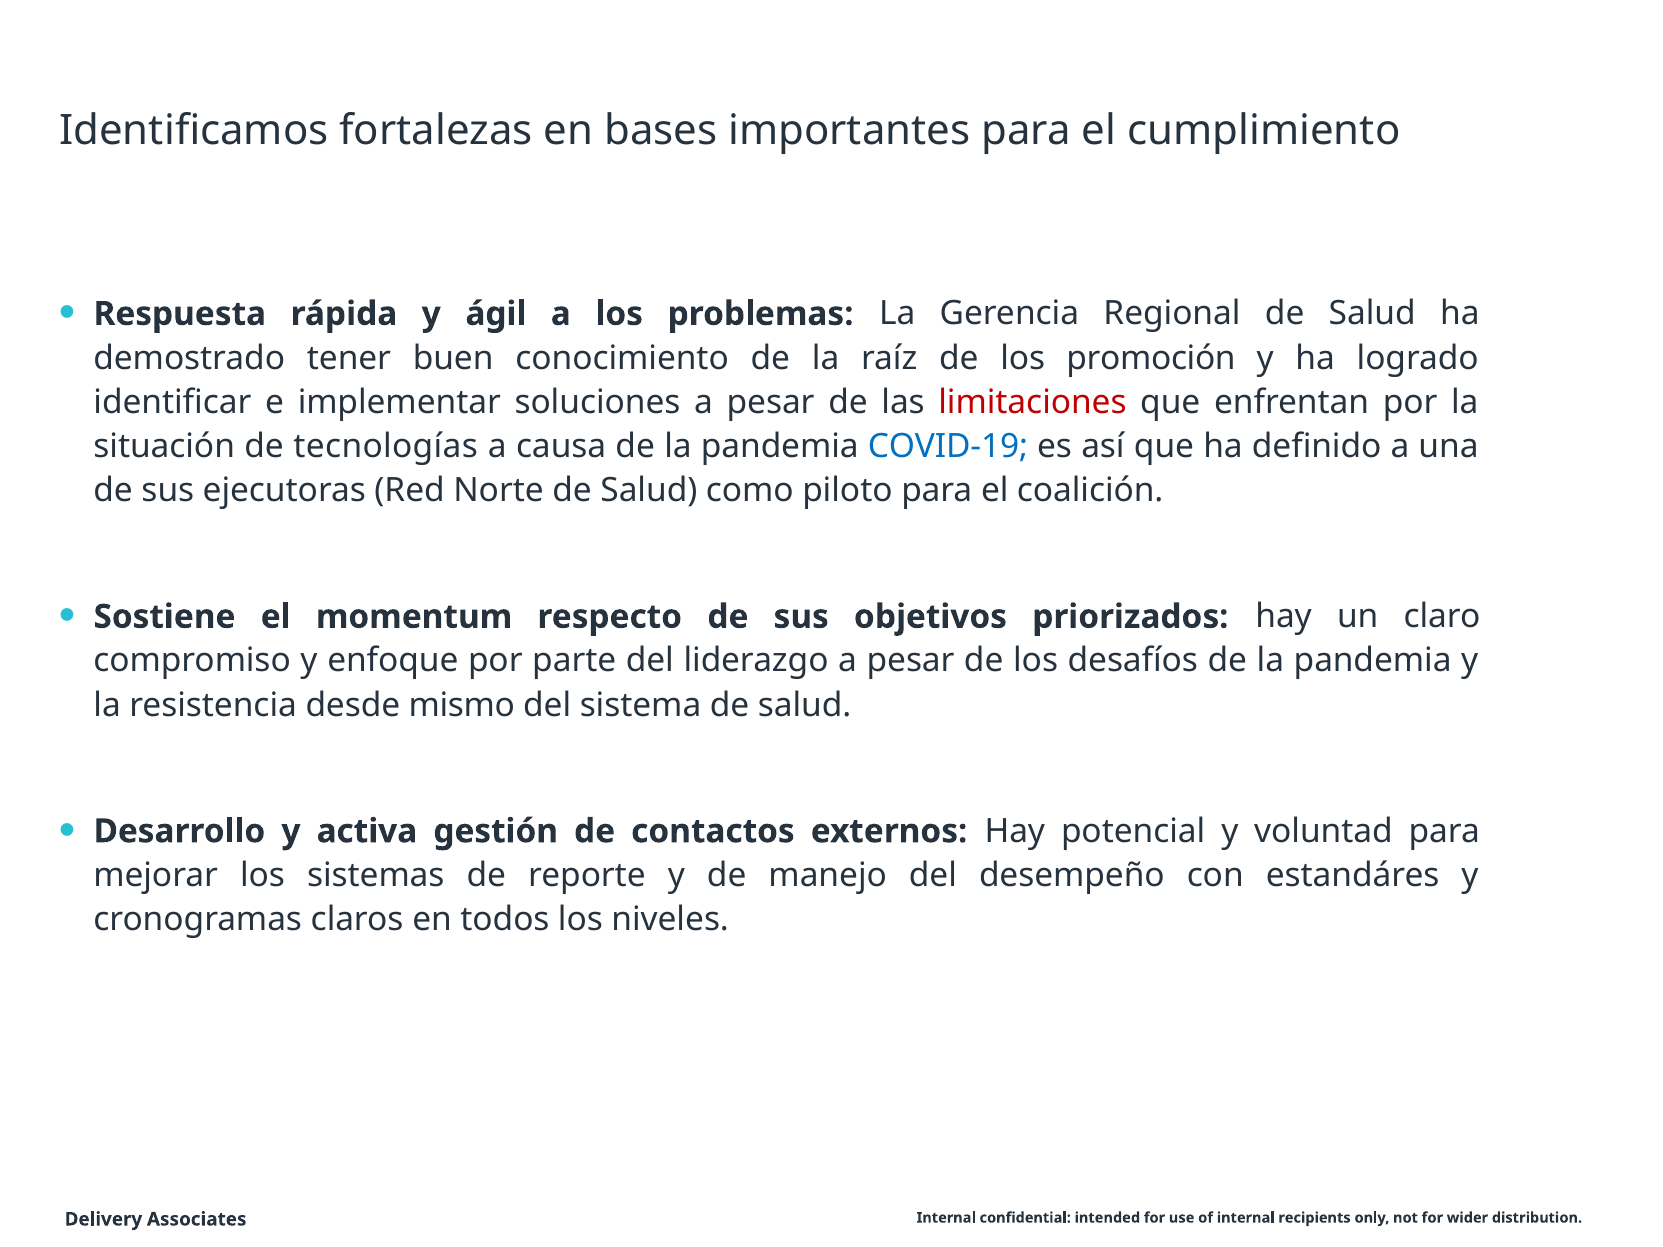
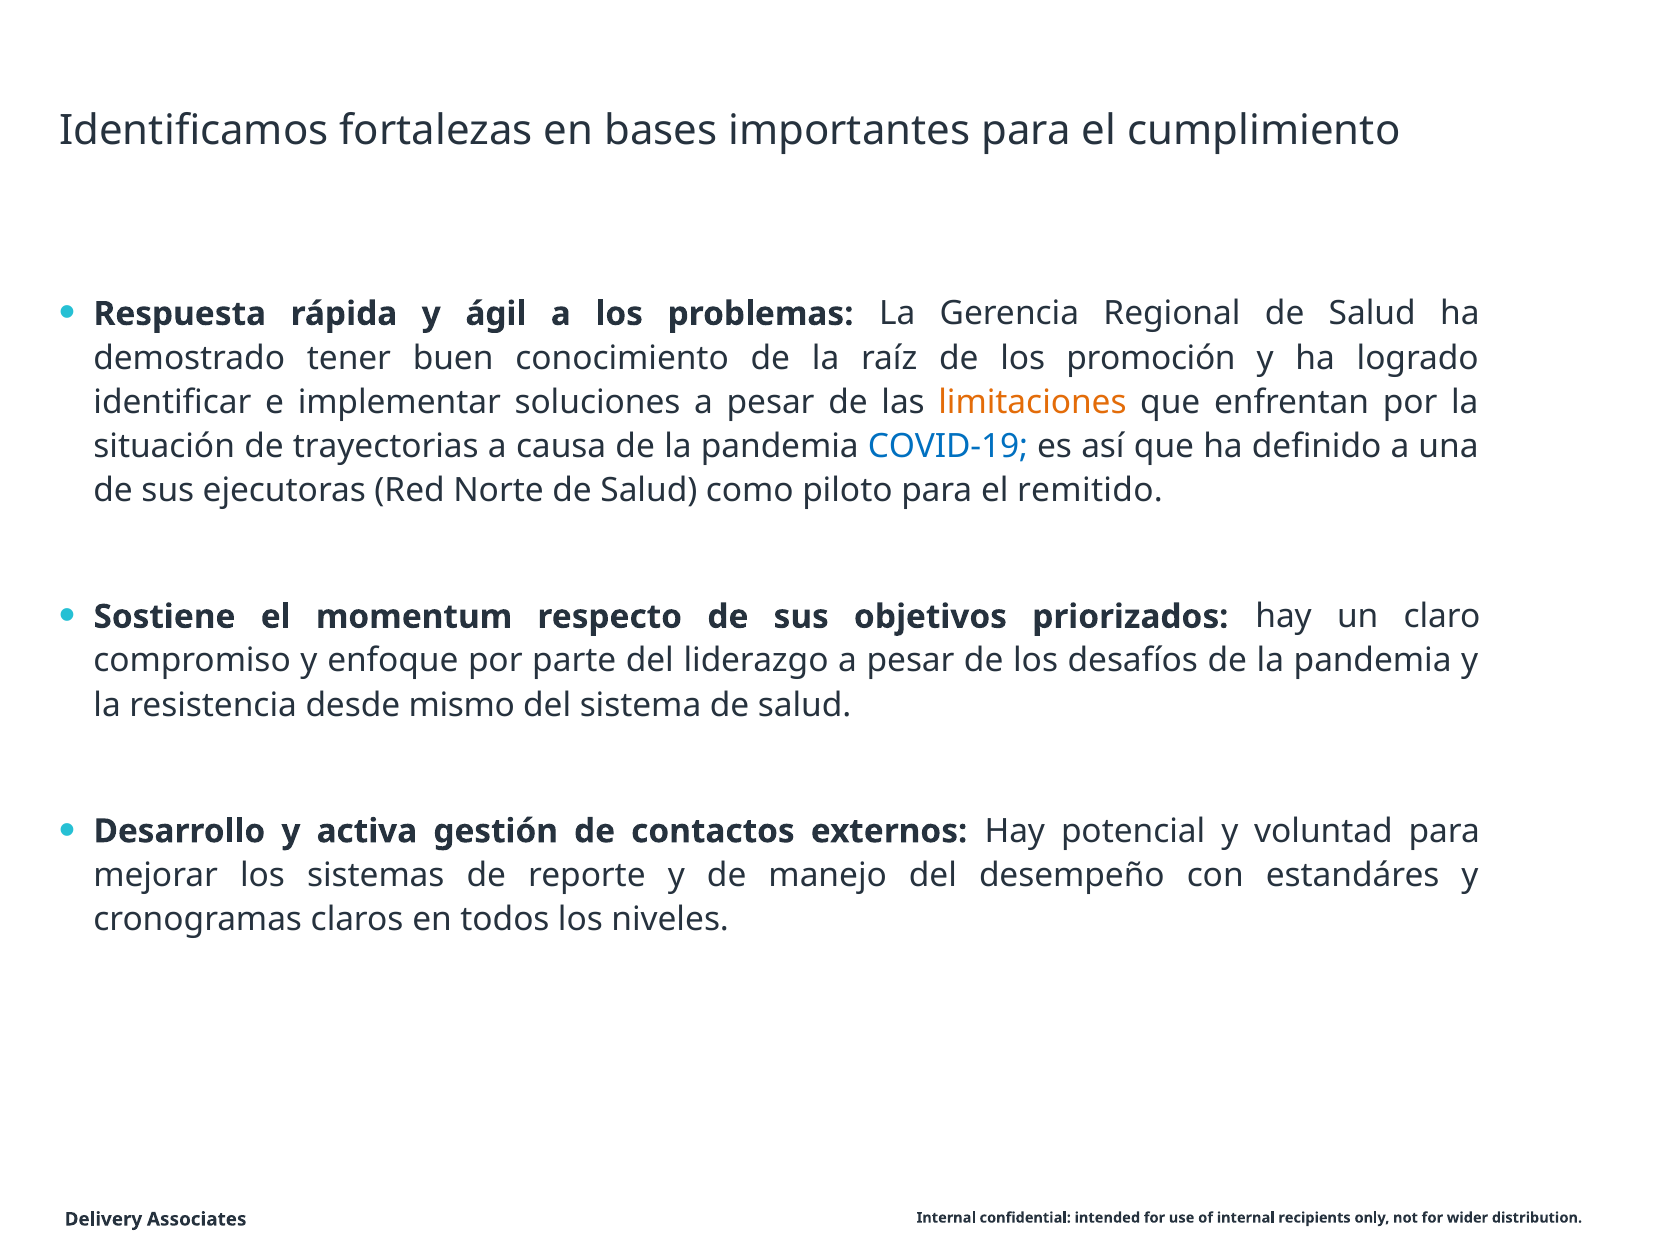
limitaciones colour: red -> orange (1032, 402)
tecnologías: tecnologías -> trayectorias (386, 446)
coalición: coalición -> remitido (1090, 491)
